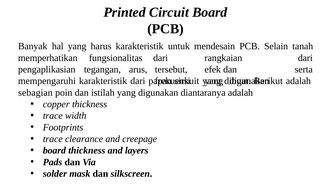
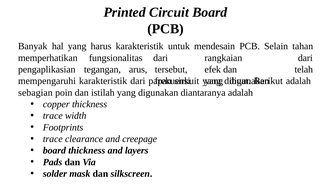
tanah: tanah -> tahan (303, 46)
serta: serta -> telah (304, 70)
